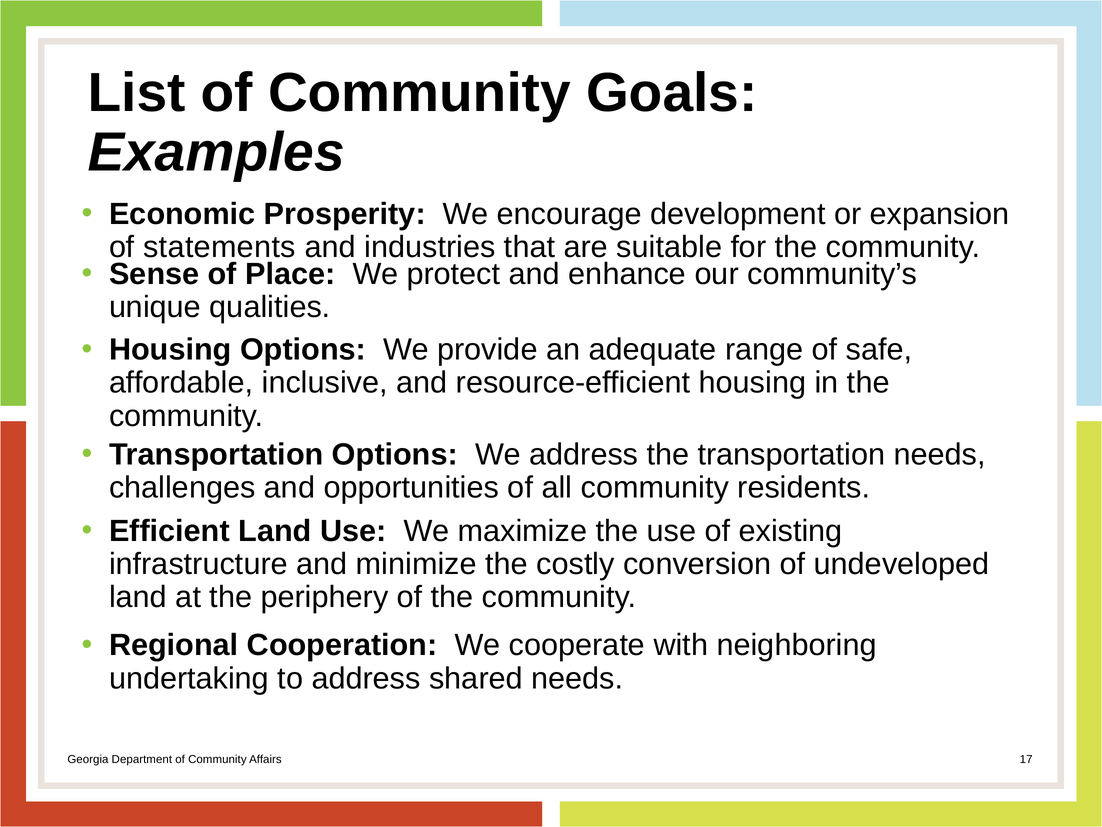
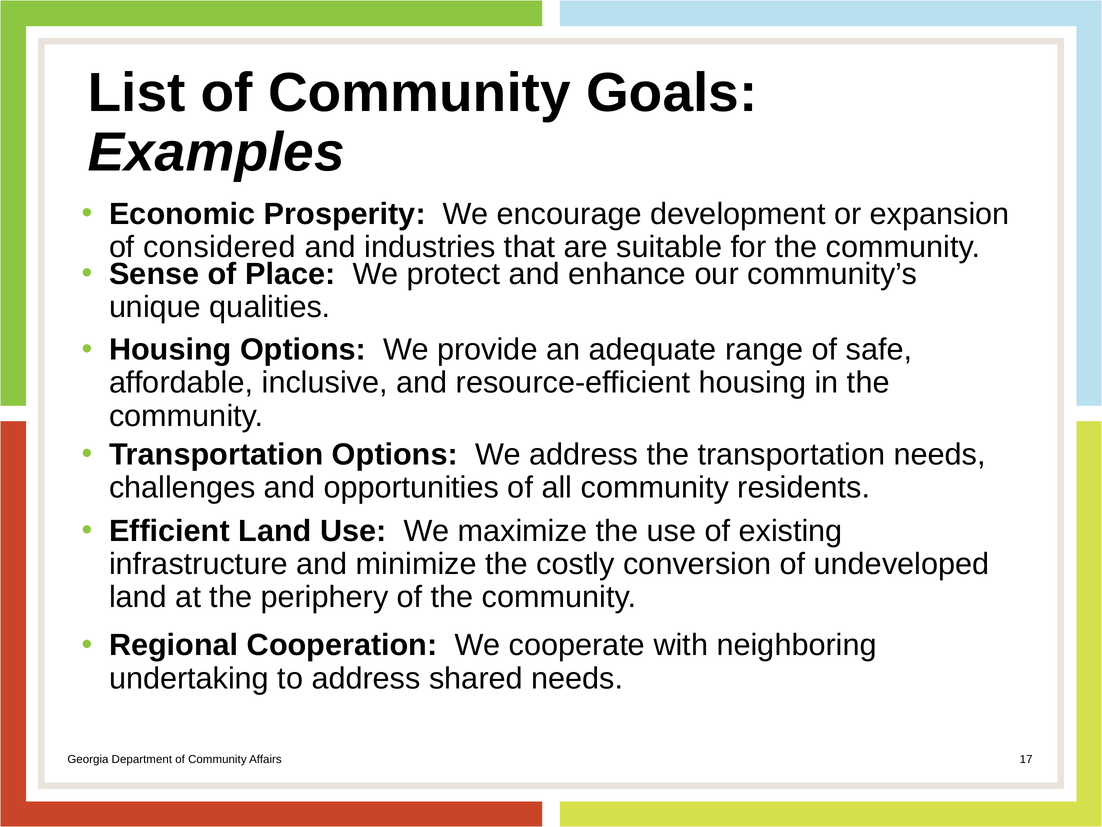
statements: statements -> considered (219, 247)
